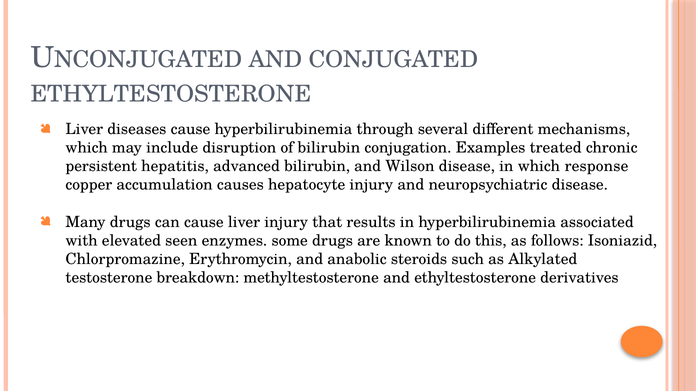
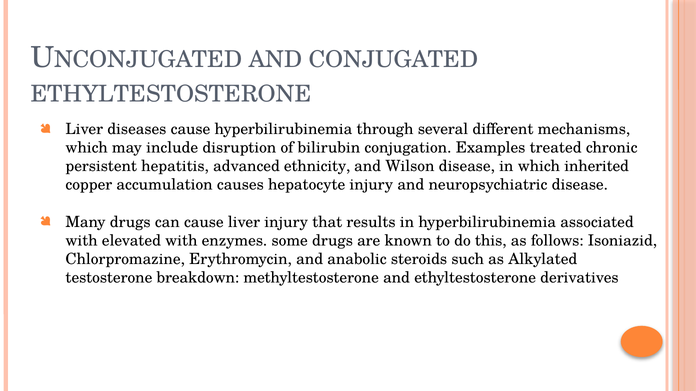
advanced bilirubin: bilirubin -> ethnicity (317, 167)
response: response -> inherited (597, 167)
elevated seen: seen -> with (181, 241)
